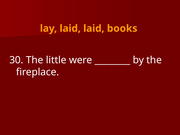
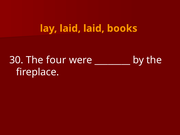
little: little -> four (56, 60)
